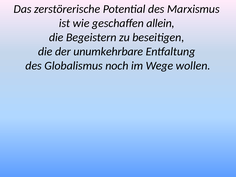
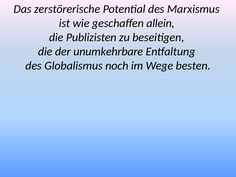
Begeistern: Begeistern -> Publizisten (91, 37)
wollen: wollen -> besten (193, 66)
